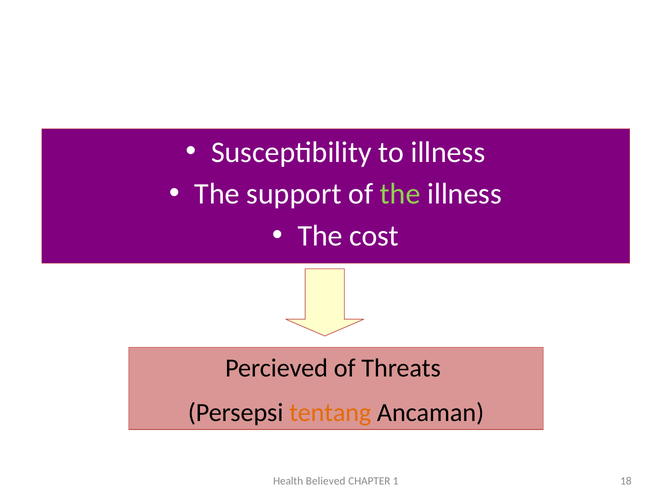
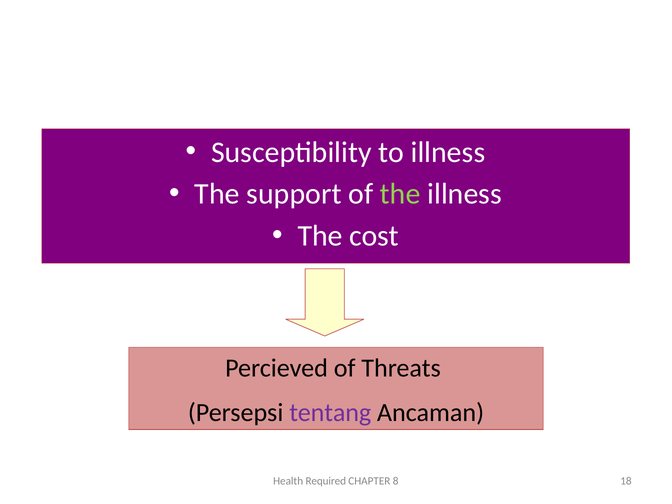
tentang colour: orange -> purple (330, 412)
Believed: Believed -> Required (326, 481)
1: 1 -> 8 (396, 481)
